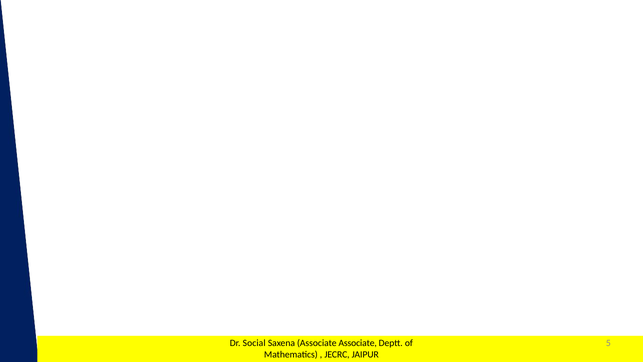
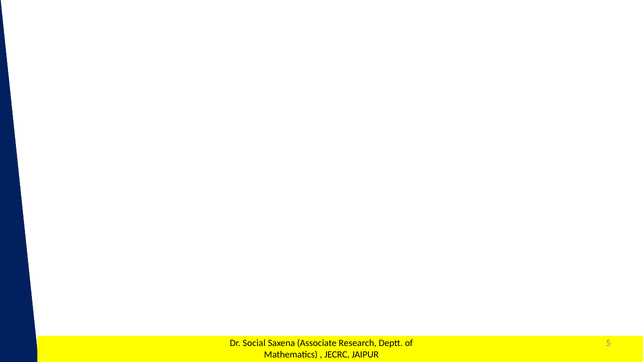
Associate Associate: Associate -> Research (358, 343)
